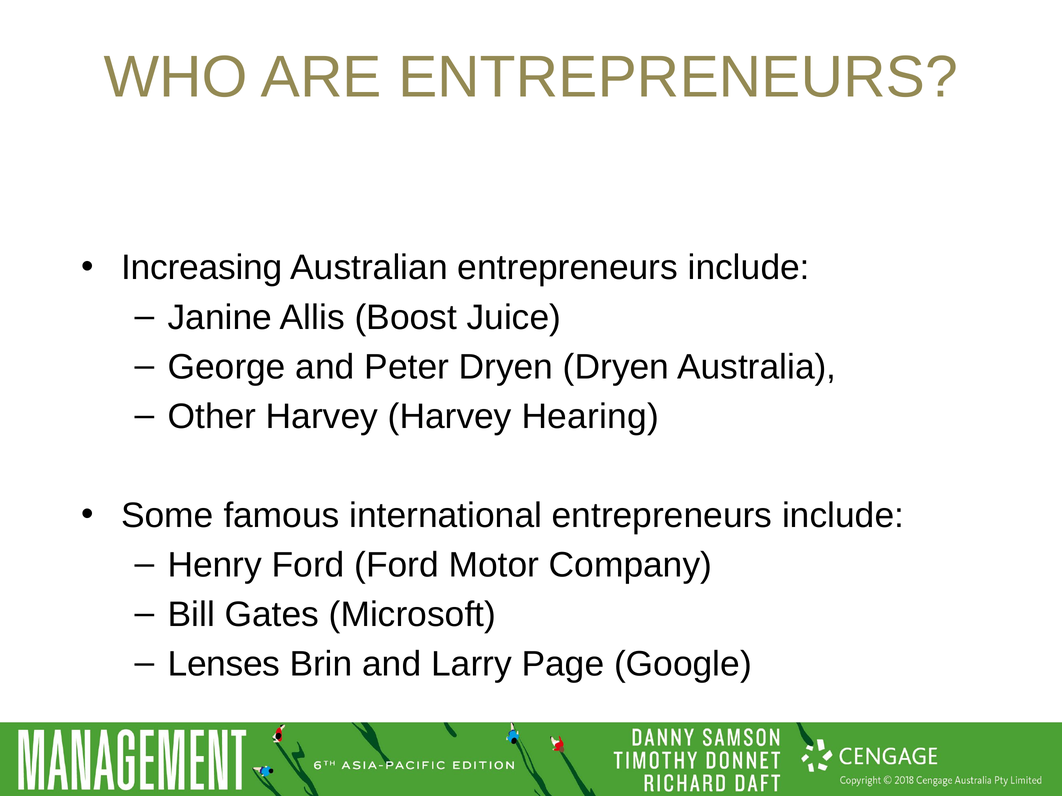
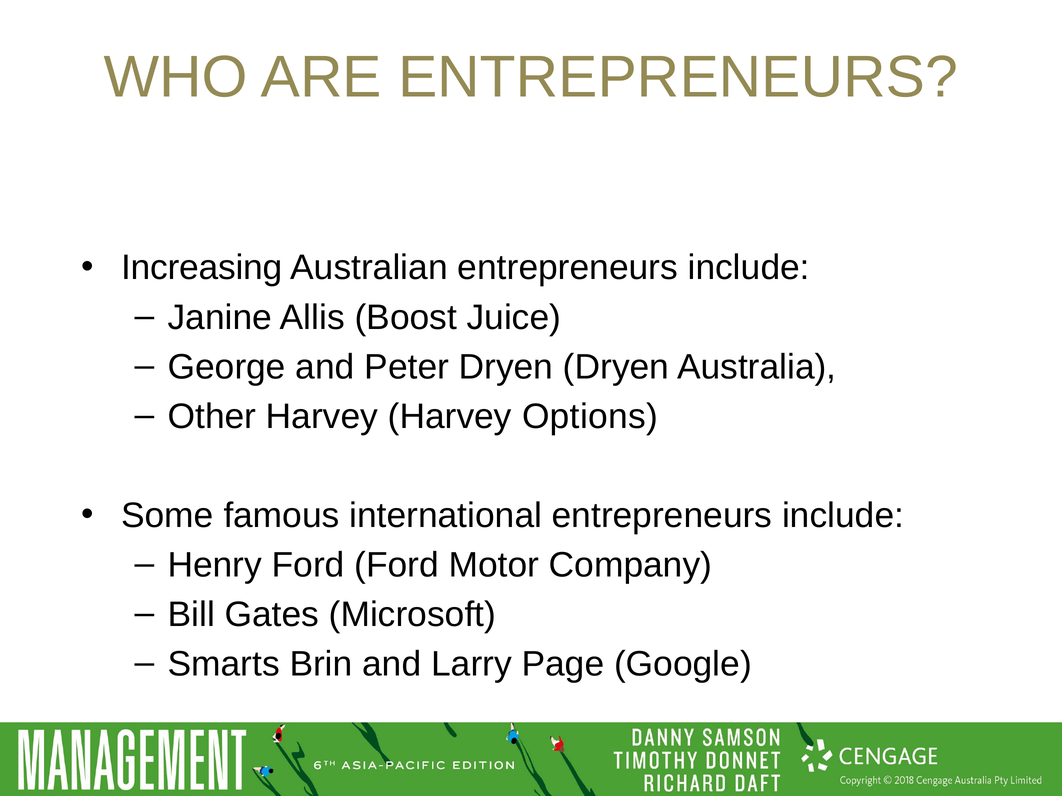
Hearing: Hearing -> Options (590, 417)
Lenses: Lenses -> Smarts (224, 664)
